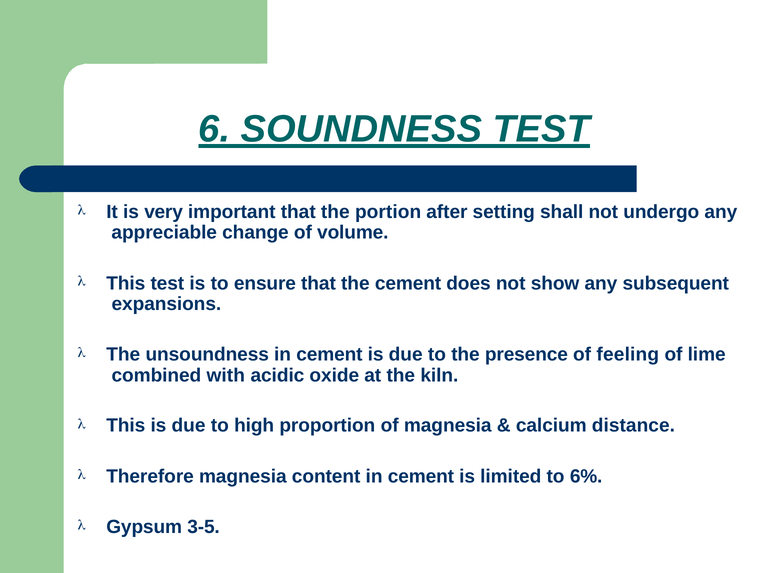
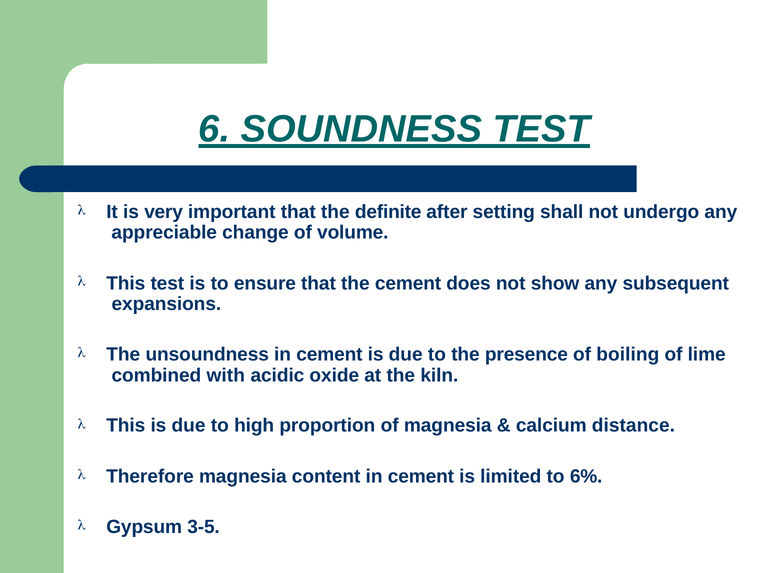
portion: portion -> definite (388, 212)
feeling: feeling -> boiling (628, 355)
